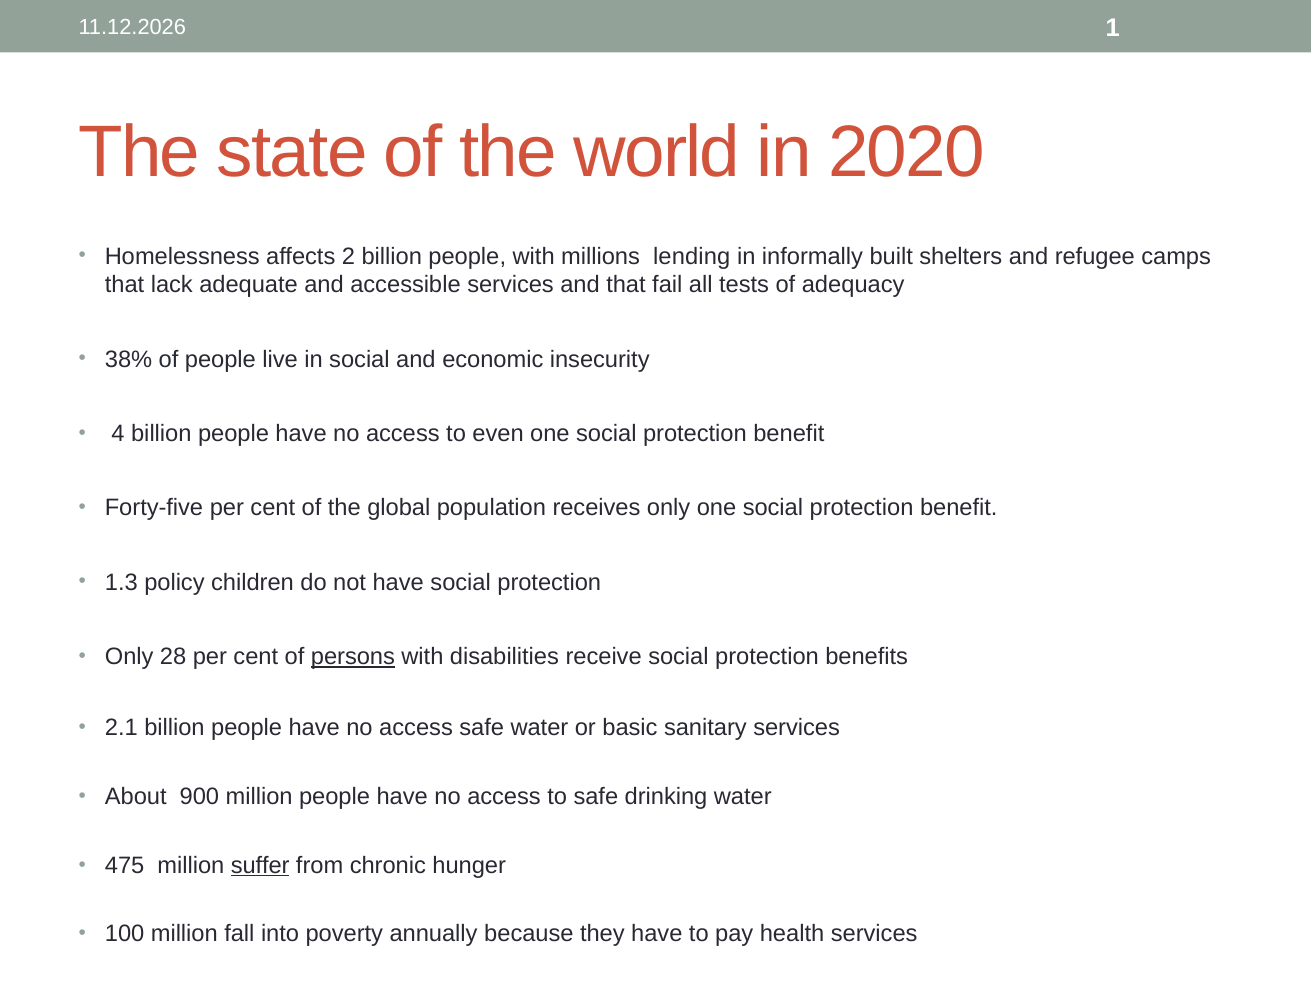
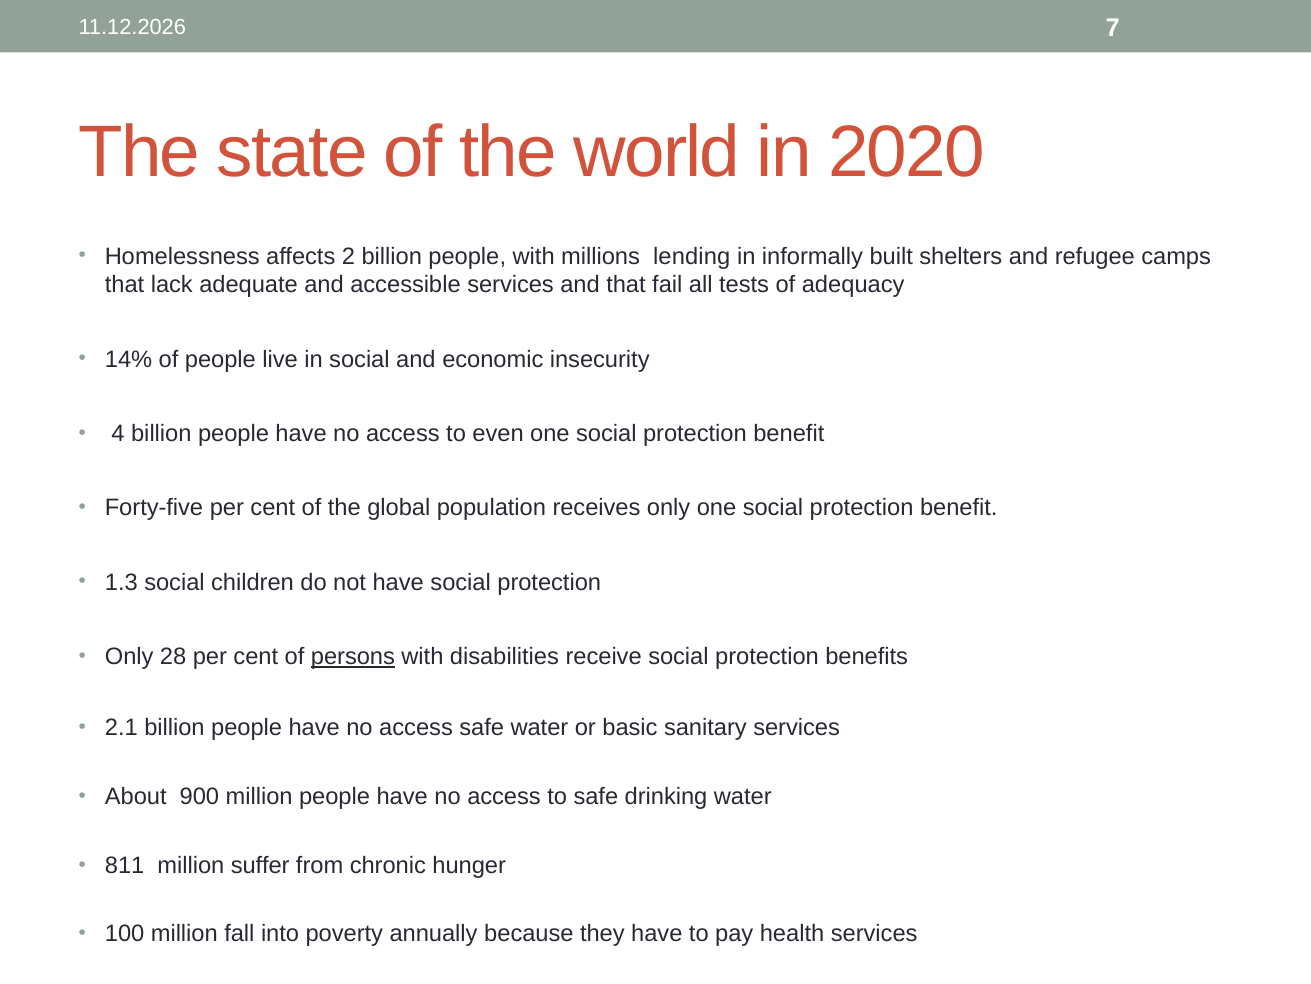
1: 1 -> 7 (1113, 28)
38%: 38% -> 14% (129, 359)
1.3 policy: policy -> social (174, 582)
475: 475 -> 811 (125, 865)
suffer underline: present -> none (260, 865)
